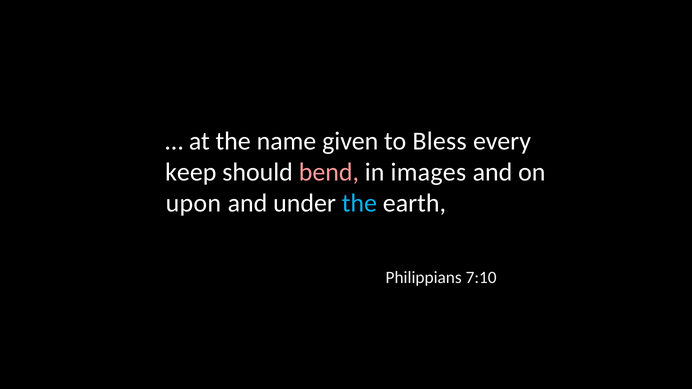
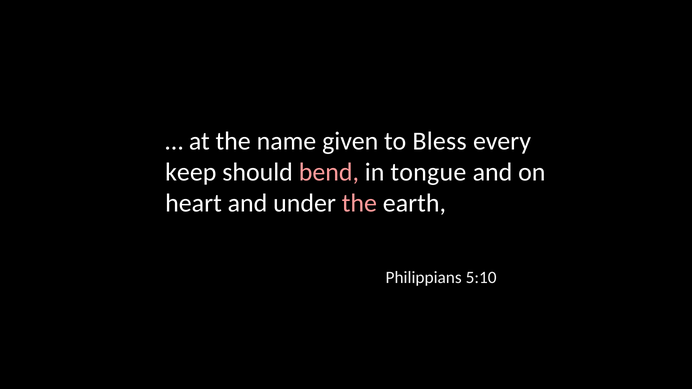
images: images -> tongue (428, 172)
upon: upon -> heart (194, 203)
the colour: light blue -> pink (359, 203)
7:10: 7:10 -> 5:10 (481, 278)
